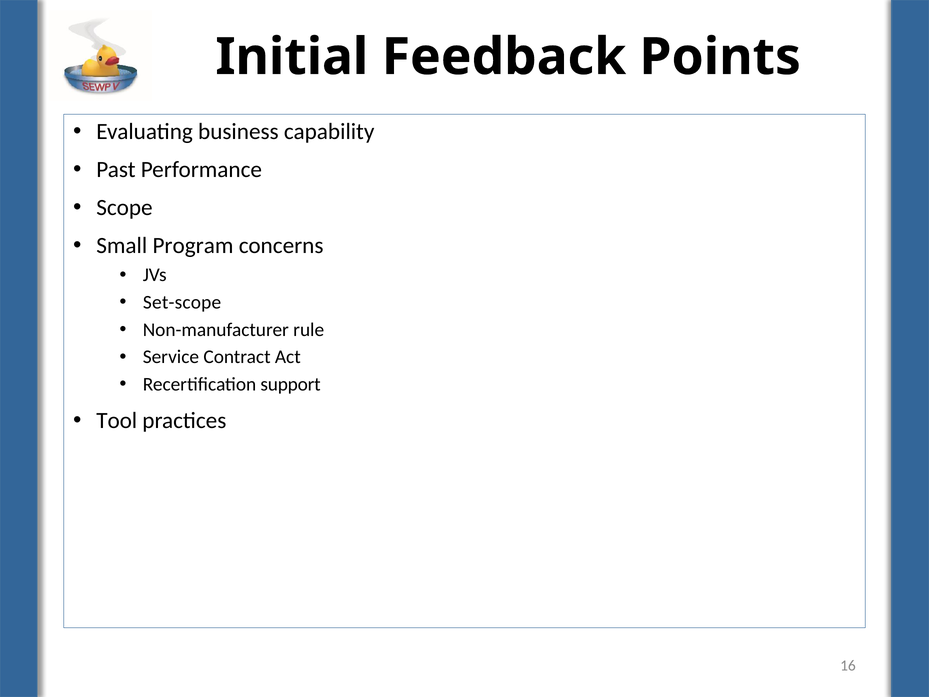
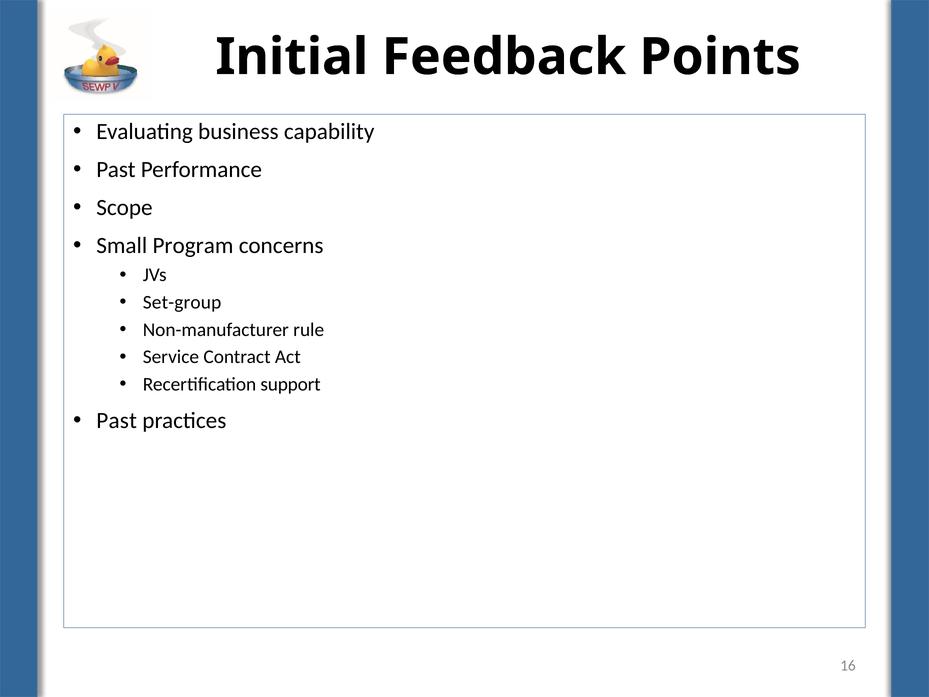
Set-scope: Set-scope -> Set-group (182, 302)
Tool: Tool -> Past (117, 420)
